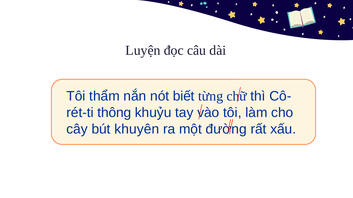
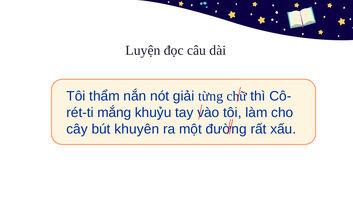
biết: biết -> giải (184, 96)
thông: thông -> mắng (114, 113)
